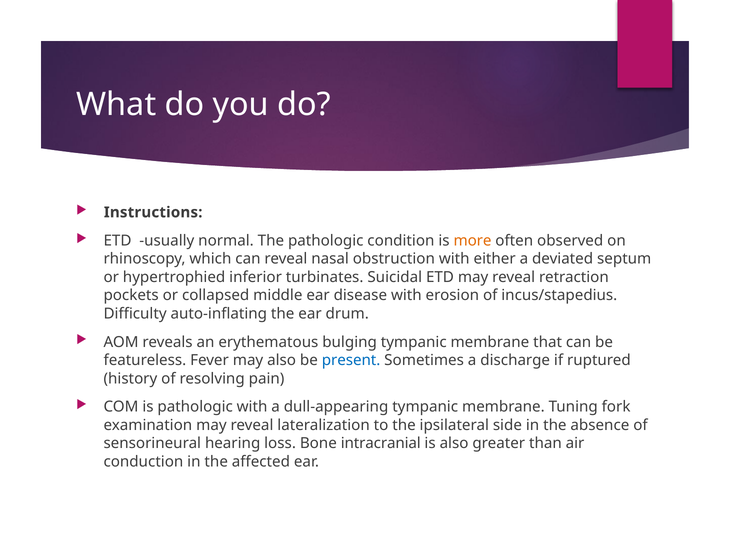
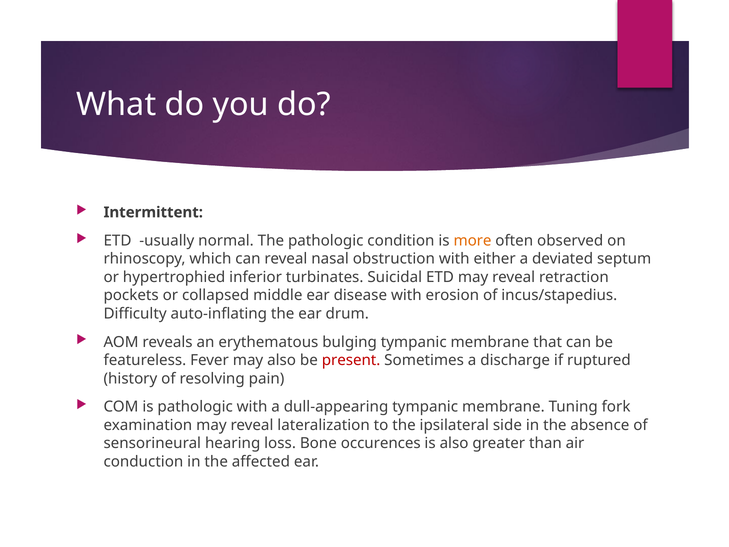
Instructions: Instructions -> Intermittent (153, 212)
present colour: blue -> red (351, 360)
intracranial: intracranial -> occurences (381, 443)
